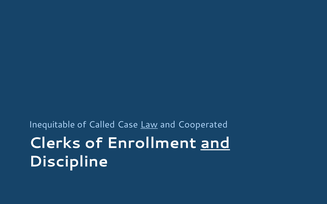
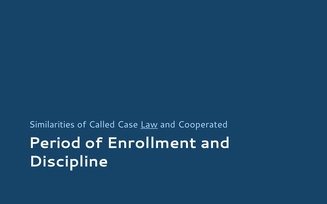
Inequitable: Inequitable -> Similarities (52, 125)
Clerks: Clerks -> Period (55, 143)
and underline: present -> none (215, 143)
